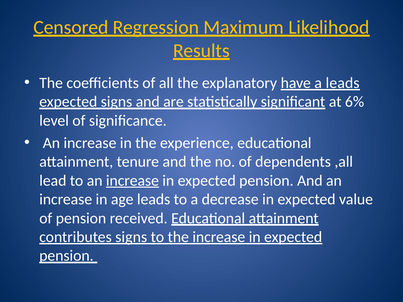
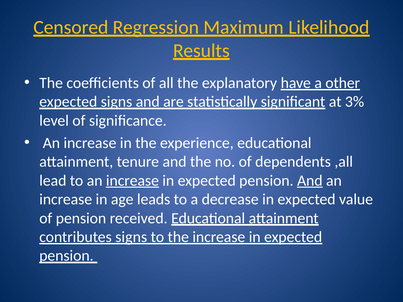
a leads: leads -> other (343, 83)
6%: 6% -> 3% (355, 102)
And underline: none -> present (310, 181)
